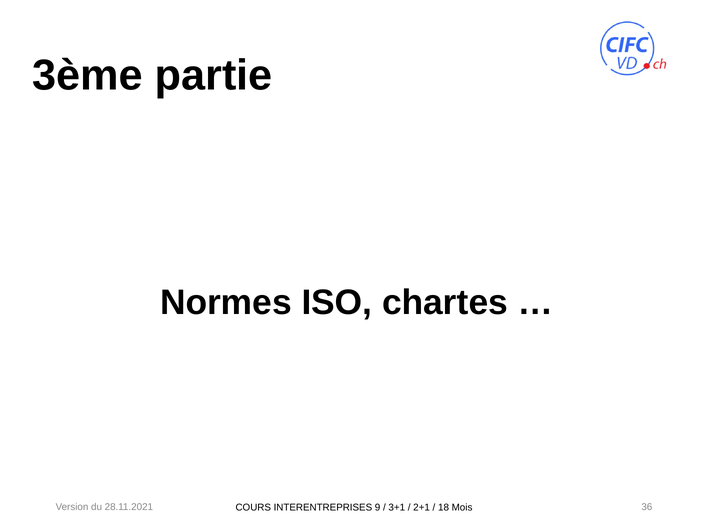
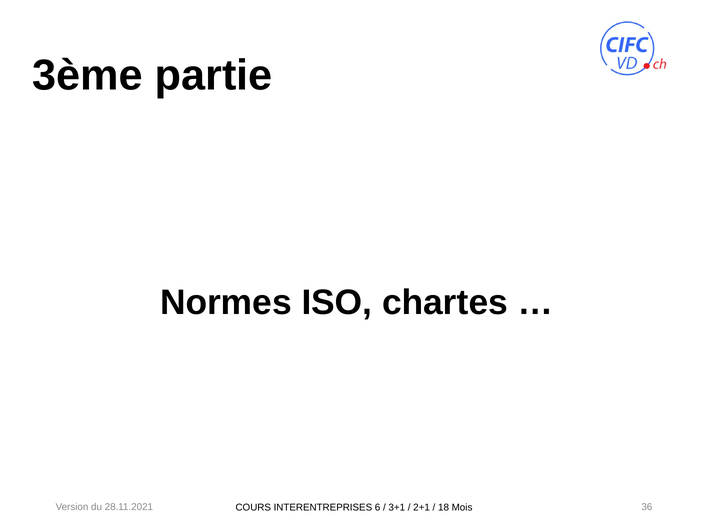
9: 9 -> 6 (378, 507)
